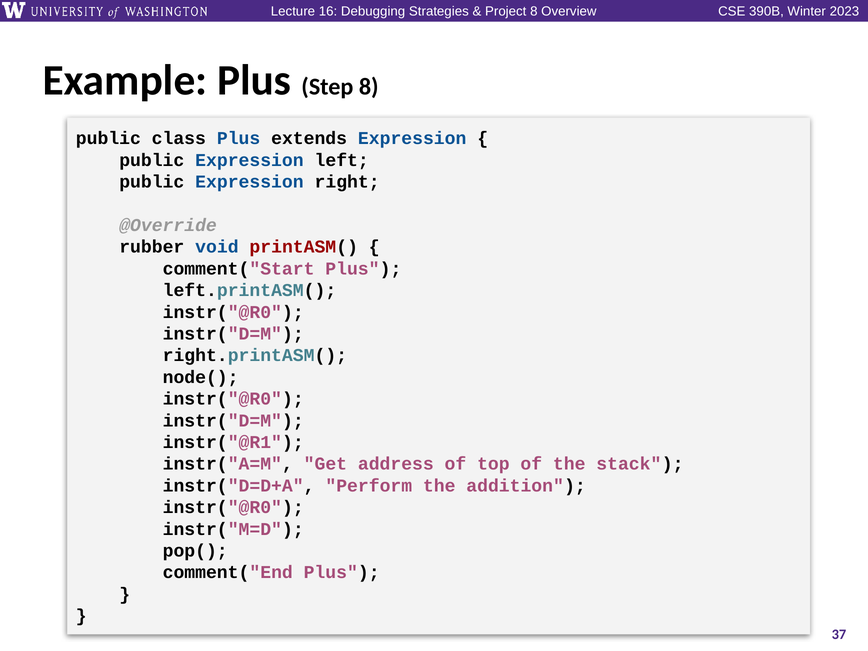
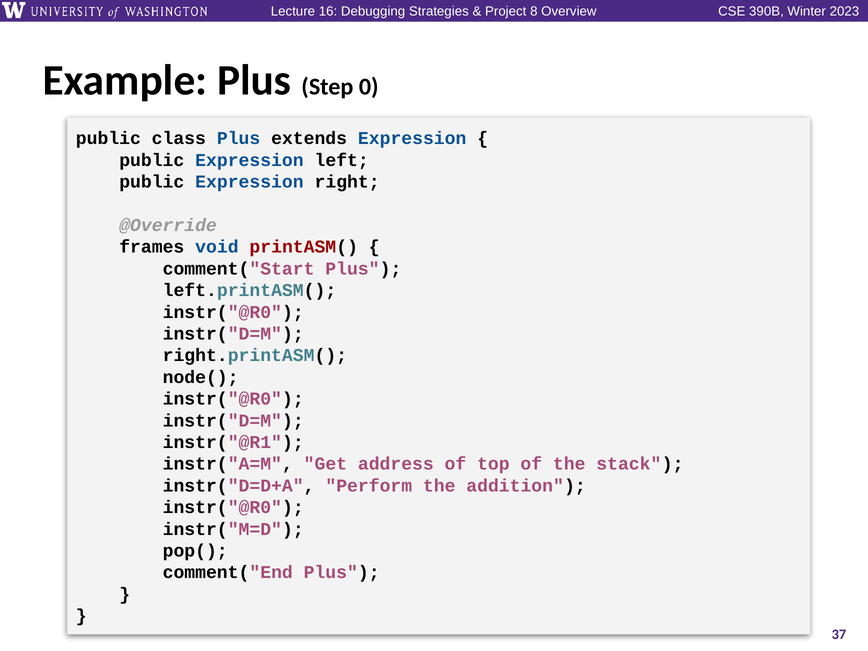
Step 8: 8 -> 0 (369, 87)
rubber: rubber -> frames (152, 247)
